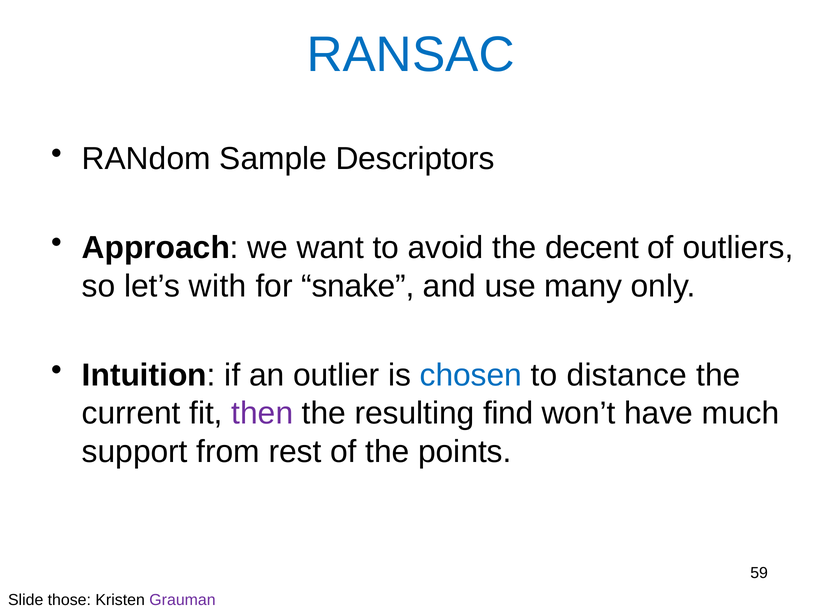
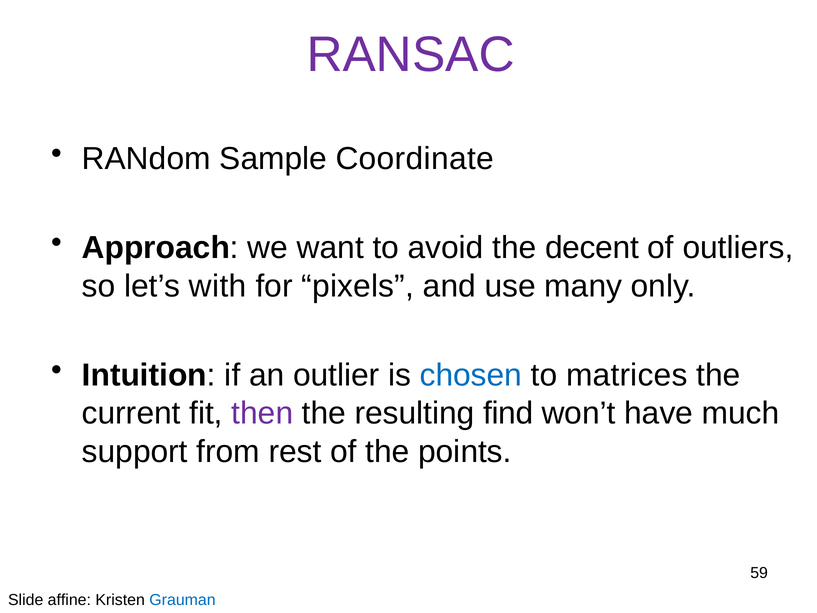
RANSAC colour: blue -> purple (411, 55)
Descriptors: Descriptors -> Coordinate (415, 159)
snake: snake -> pixels (358, 286)
distance: distance -> matrices (627, 375)
those: those -> affine (69, 600)
Grauman colour: purple -> blue (183, 600)
